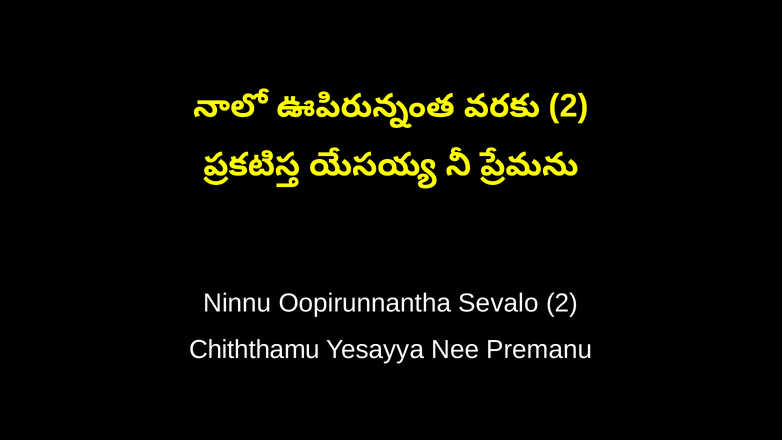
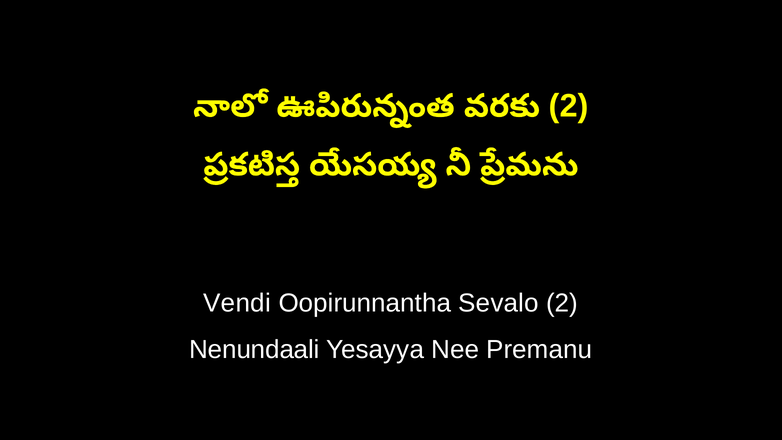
Ninnu: Ninnu -> Vendi (237, 303)
Chiththamu: Chiththamu -> Nenundaali (254, 350)
